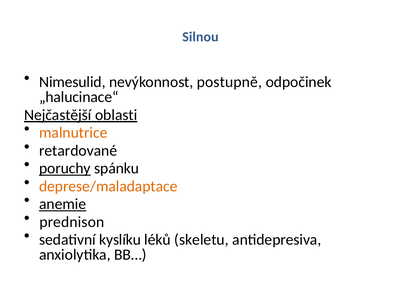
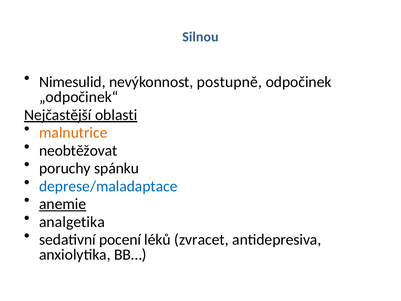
„halucinace“: „halucinace“ -> „odpočinek“ (79, 97)
retardované: retardované -> neobtěžovat (78, 150)
poruchy underline: present -> none (65, 168)
deprese/maladaptace colour: orange -> blue (108, 186)
prednison: prednison -> analgetika (72, 222)
kyslíku: kyslíku -> pocení (120, 240)
skeletu: skeletu -> zvracet (201, 240)
